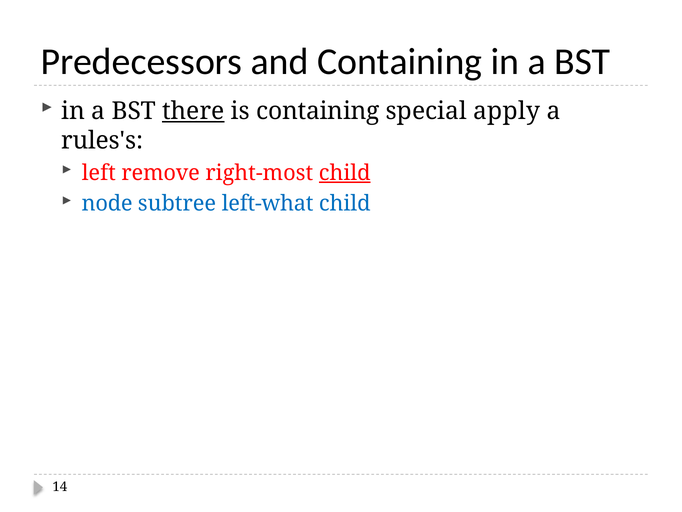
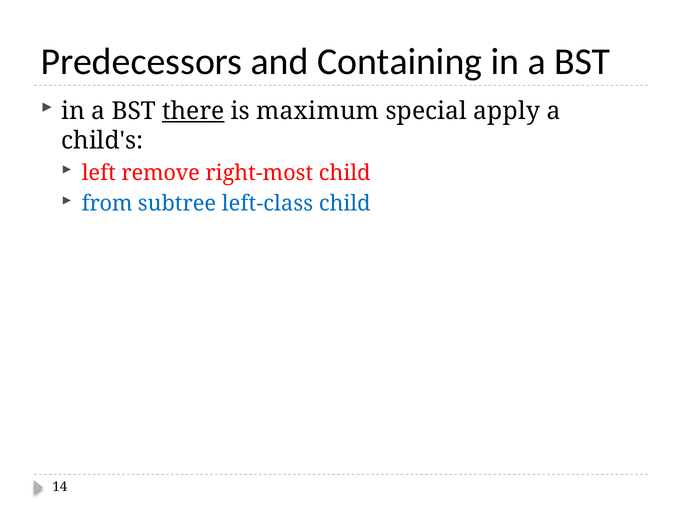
is containing: containing -> maximum (318, 111)
rules's: rules's -> child's (102, 140)
child underline: present -> none (345, 173)
node: node -> from (107, 204)
left-what: left-what -> left-class (267, 204)
